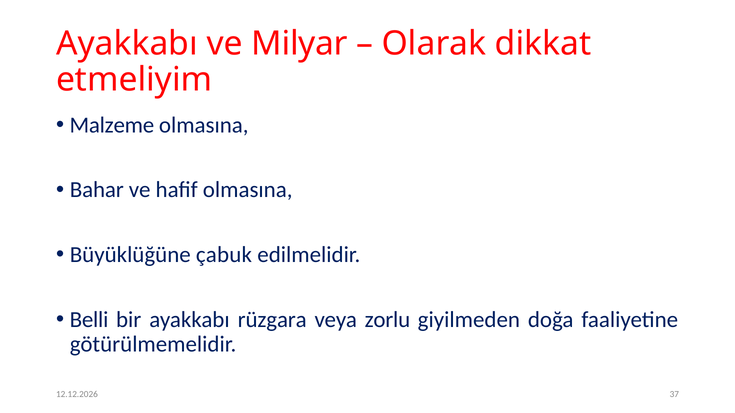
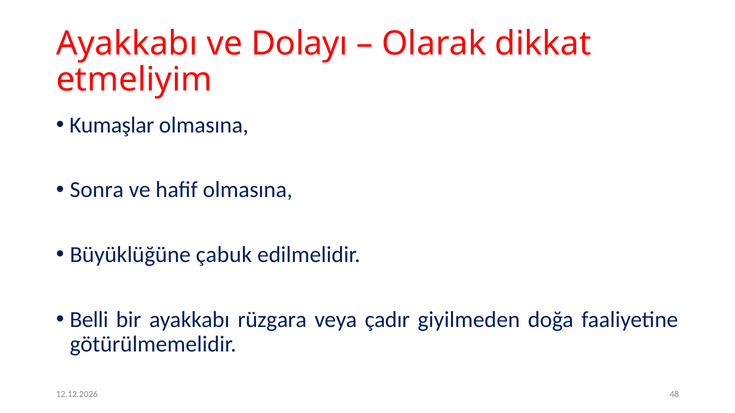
Milyar: Milyar -> Dolayı (300, 44)
Malzeme: Malzeme -> Kumaşlar (112, 125)
Bahar: Bahar -> Sonra (97, 190)
zorlu: zorlu -> çadır (387, 320)
37: 37 -> 48 (674, 395)
